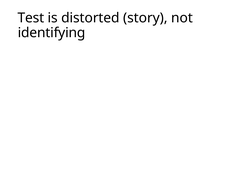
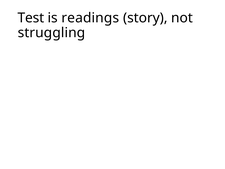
distorted: distorted -> readings (90, 18)
identifying: identifying -> struggling (51, 33)
